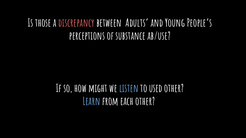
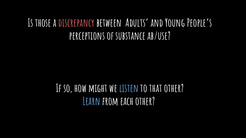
used: used -> that (156, 89)
